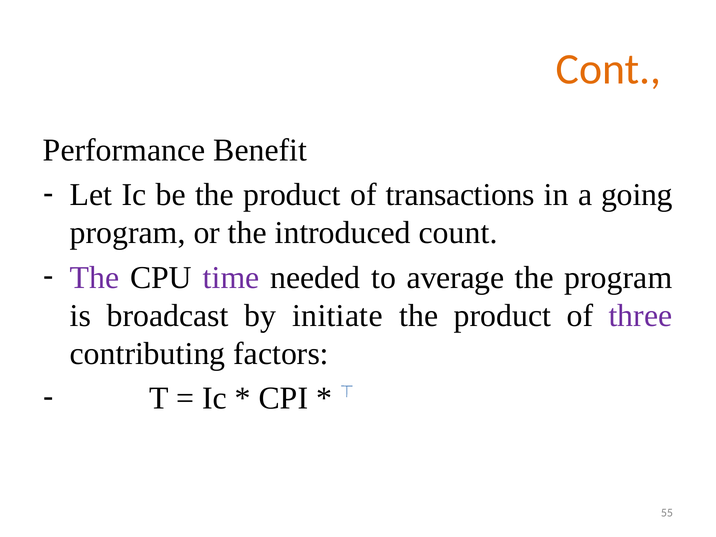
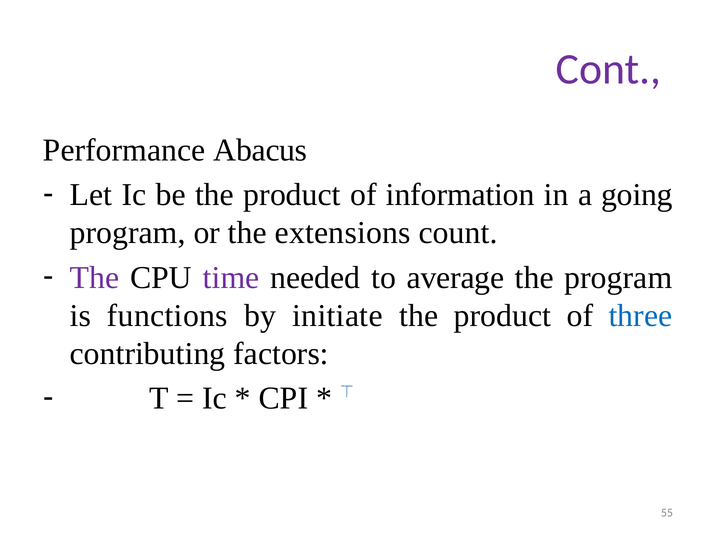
Cont colour: orange -> purple (609, 69)
Benefit: Benefit -> Abacus (260, 150)
transactions: transactions -> information (460, 195)
introduced: introduced -> extensions (343, 233)
broadcast: broadcast -> functions (167, 316)
three colour: purple -> blue (640, 316)
